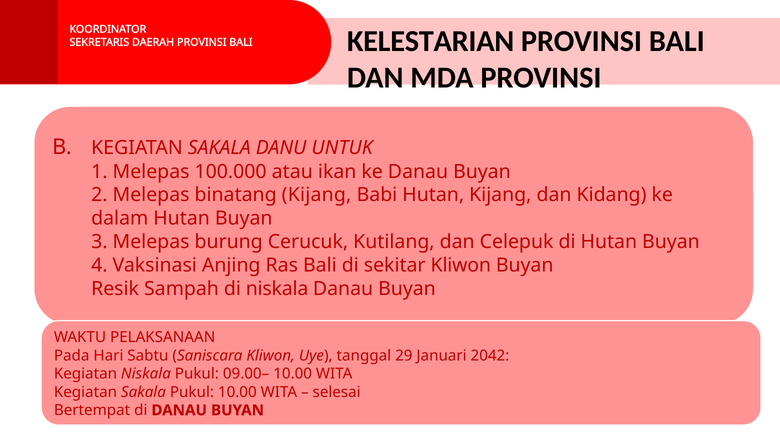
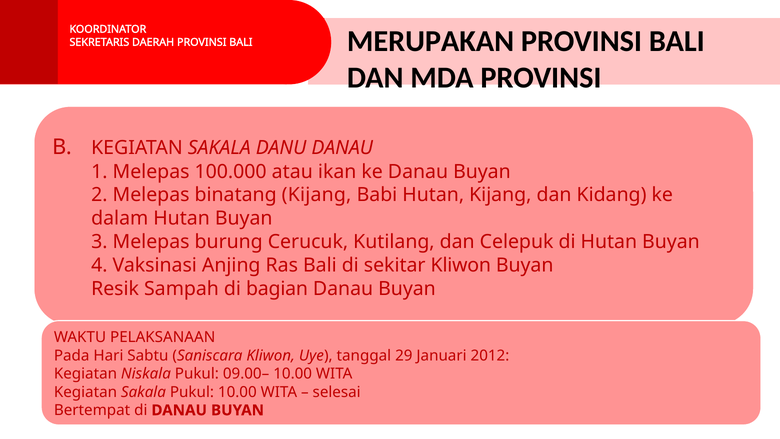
KELESTARIAN: KELESTARIAN -> MERUPAKAN (431, 41)
DANU UNTUK: UNTUK -> DANAU (342, 148)
di niskala: niskala -> bagian (277, 288)
2042: 2042 -> 2012 (490, 355)
